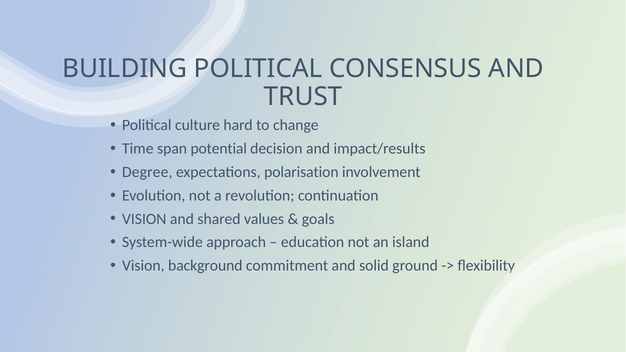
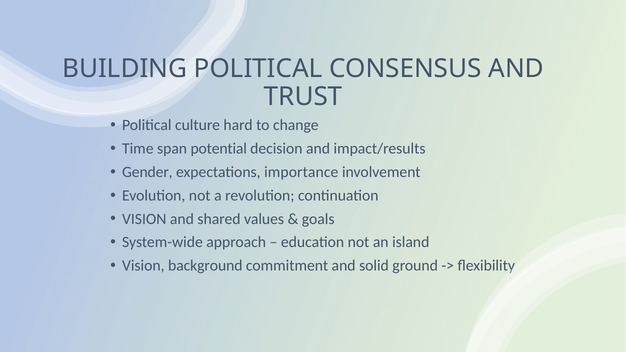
Degree: Degree -> Gender (147, 172)
polarisation: polarisation -> importance (301, 172)
